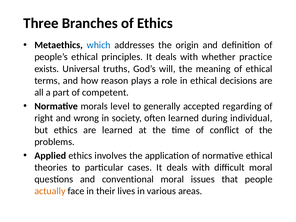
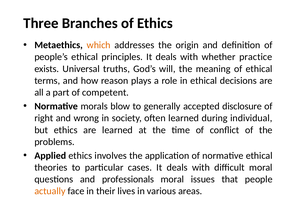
which colour: blue -> orange (99, 45)
level: level -> blow (120, 106)
regarding: regarding -> disclosure (242, 106)
conventional: conventional -> professionals (128, 179)
